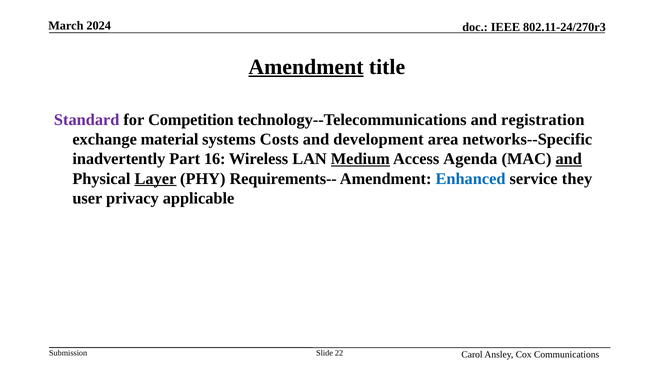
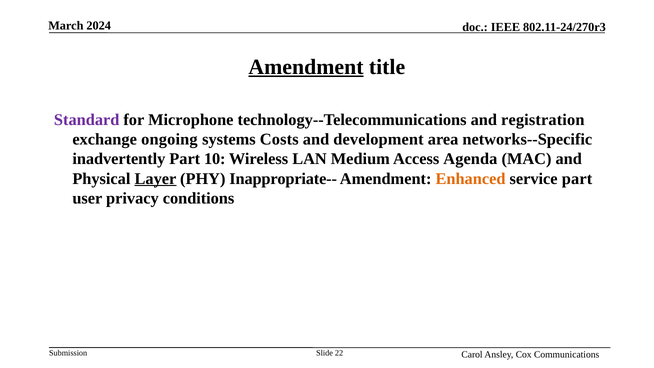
Competition: Competition -> Microphone (191, 120)
material: material -> ongoing (169, 139)
16: 16 -> 10 (215, 159)
Medium underline: present -> none (360, 159)
and underline: present -> none (569, 159)
Requirements--: Requirements-- -> Inappropriate-- (283, 179)
Enhanced colour: blue -> orange (471, 179)
service they: they -> part (577, 179)
applicable: applicable -> conditions (199, 198)
